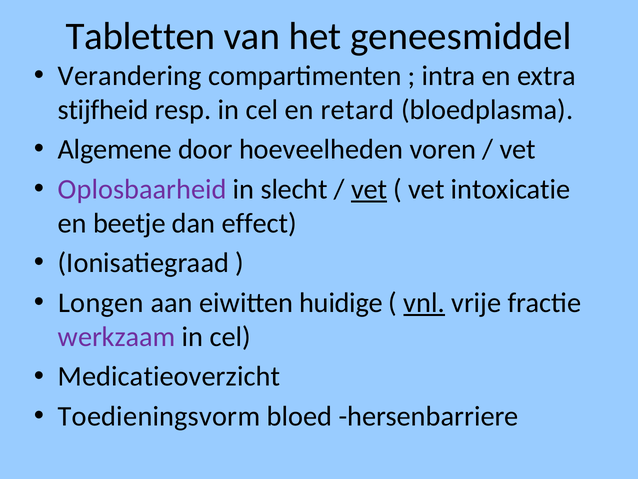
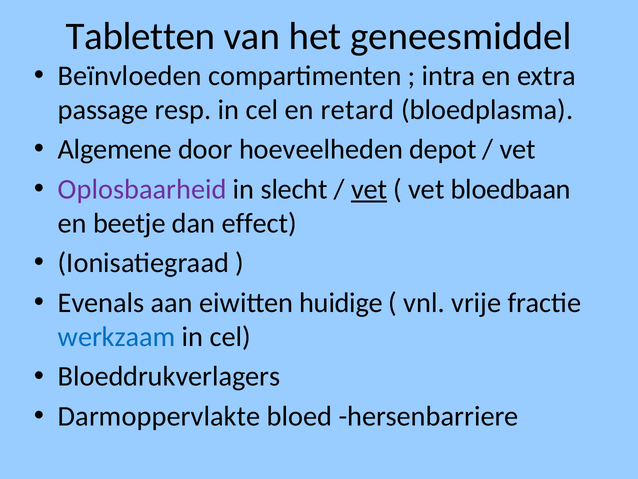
Verandering: Verandering -> Beïnvloeden (130, 76)
stijfheid: stijfheid -> passage (103, 110)
voren: voren -> depot (443, 149)
intoxicatie: intoxicatie -> bloedbaan (511, 189)
Longen: Longen -> Evenals (101, 302)
vnl underline: present -> none (424, 302)
werkzaam colour: purple -> blue (117, 337)
Medicatieoverzicht: Medicatieoverzicht -> Bloeddrukverlagers (169, 376)
Toedieningsvorm: Toedieningsvorm -> Darmoppervlakte (159, 416)
